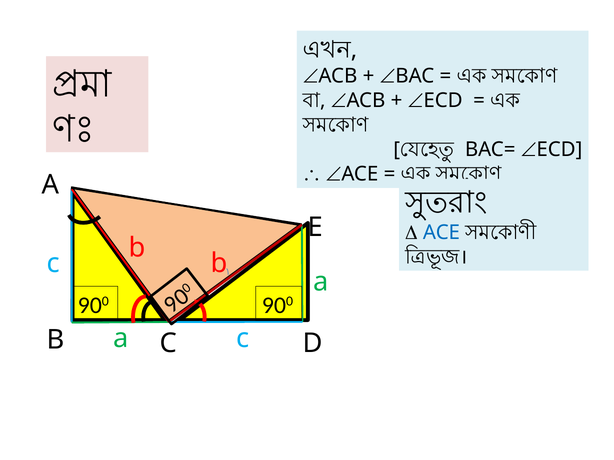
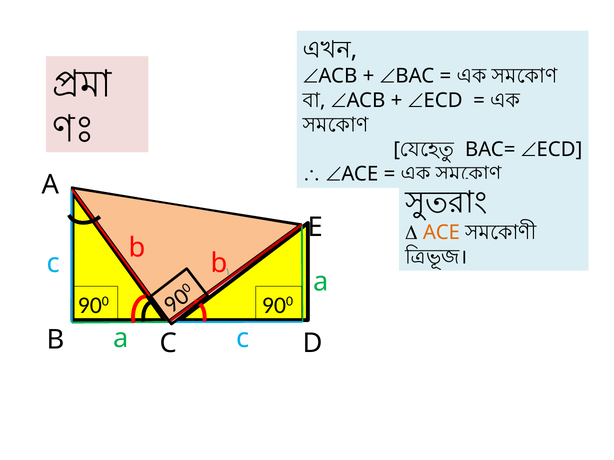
ACE colour: blue -> orange (441, 233)
